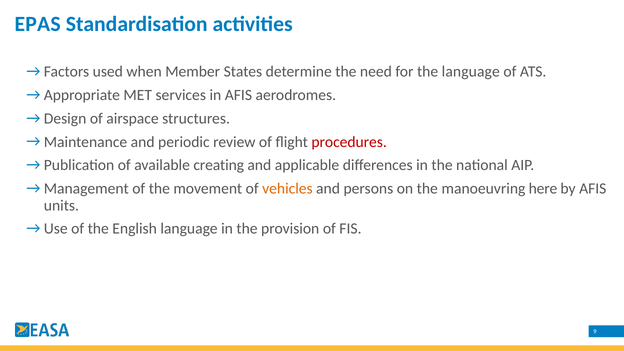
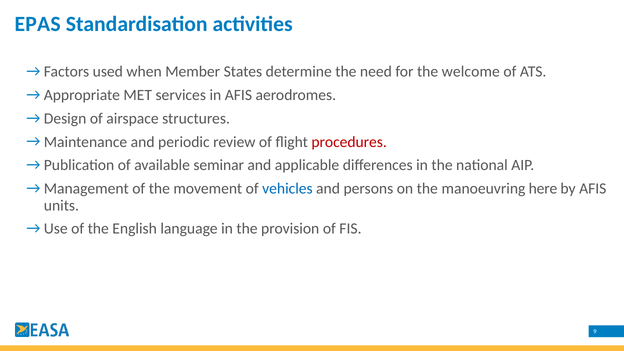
the language: language -> welcome (471, 72)
creating: creating -> seminar (219, 165)
vehicles colour: orange -> blue (287, 189)
